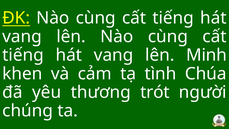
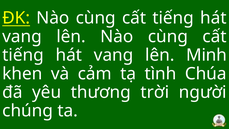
trót: trót -> trời (155, 92)
